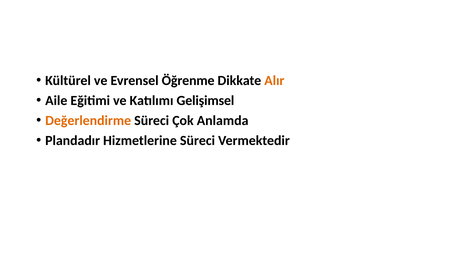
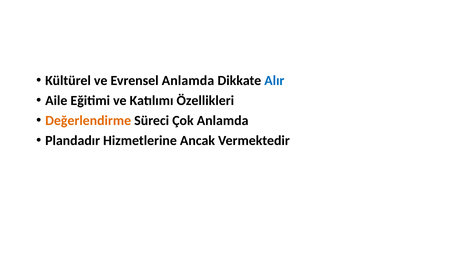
Evrensel Öğrenme: Öğrenme -> Anlamda (188, 80)
Alır colour: orange -> blue (274, 80)
Gelişimsel: Gelişimsel -> Özellikleri (205, 100)
Hizmetlerine Süreci: Süreci -> Ancak (198, 140)
